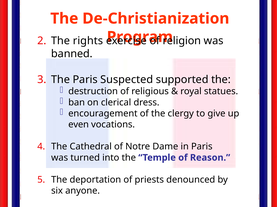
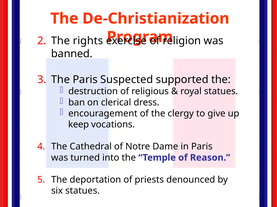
even: even -> keep (79, 125)
six anyone: anyone -> statues (83, 191)
